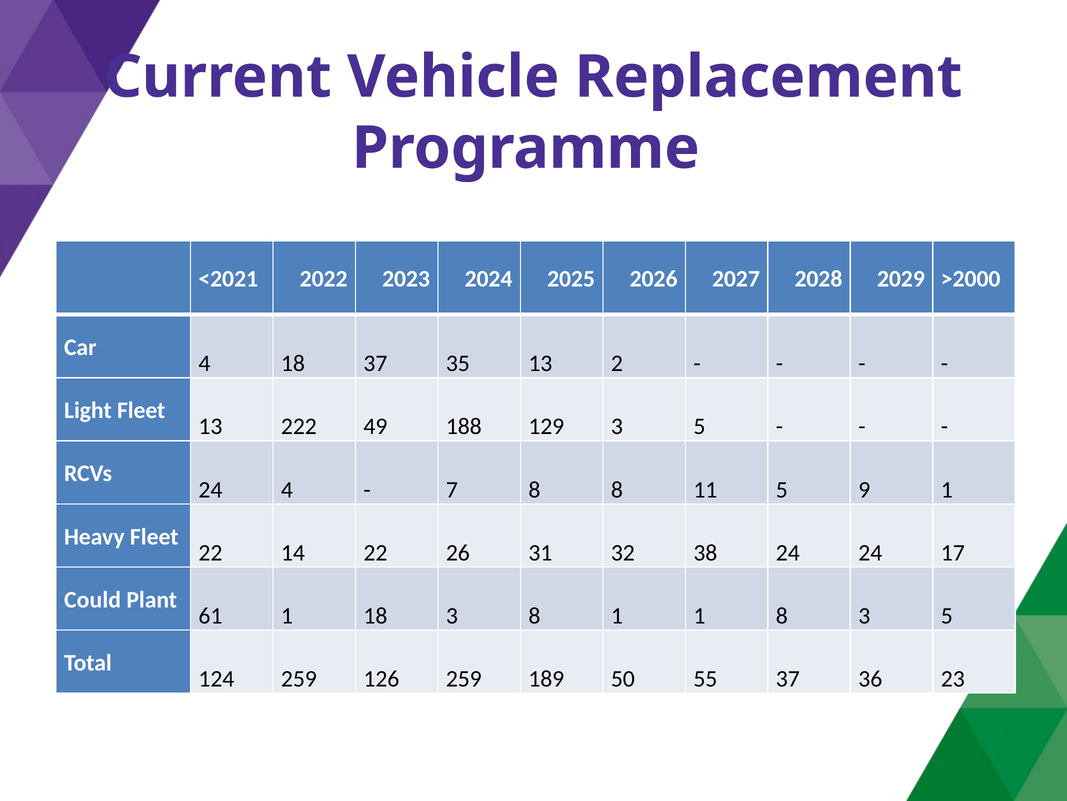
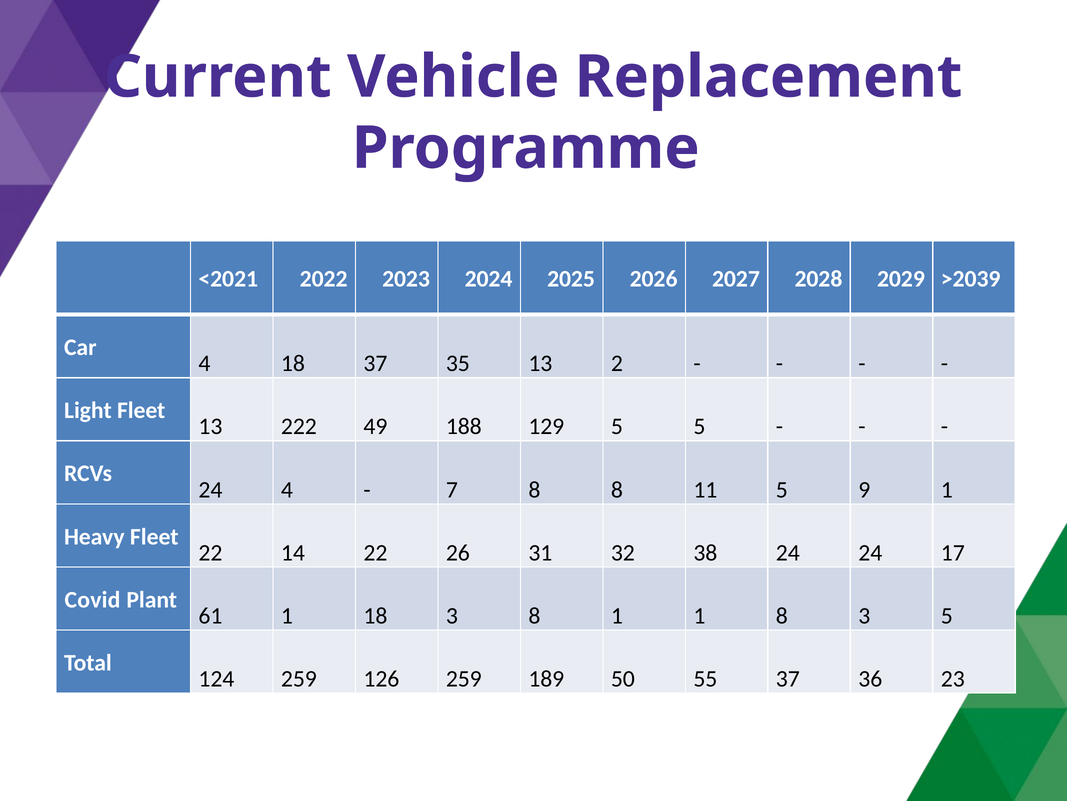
>2000: >2000 -> >2039 (971, 279)
129 3: 3 -> 5 (617, 426)
Could: Could -> Covid (92, 599)
